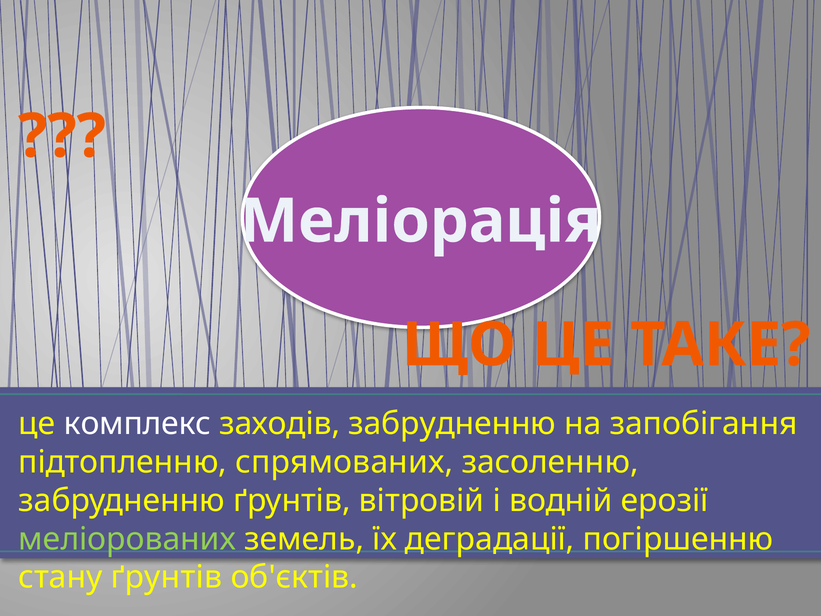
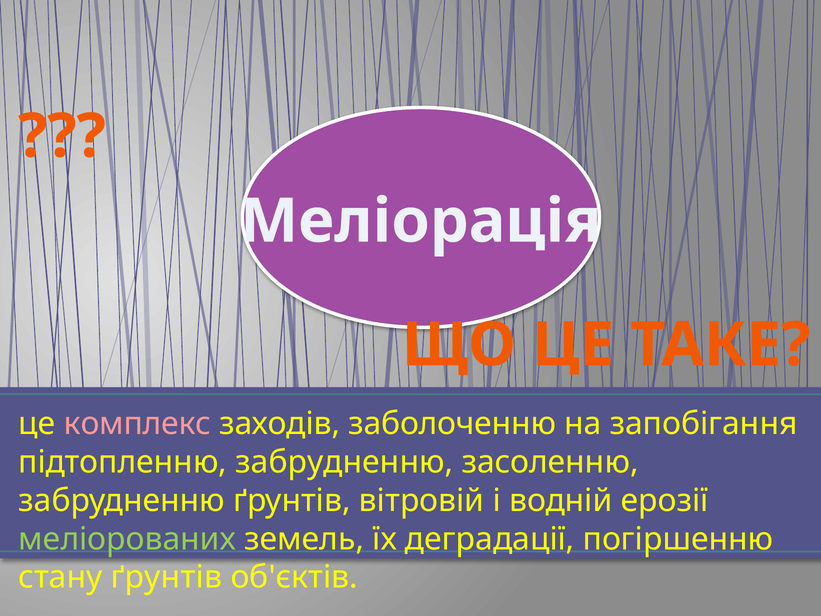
комплекс colour: white -> pink (137, 424)
заходів забрудненню: забрудненню -> заболоченню (452, 424)
підтопленню спрямованих: спрямованих -> забрудненню (344, 462)
